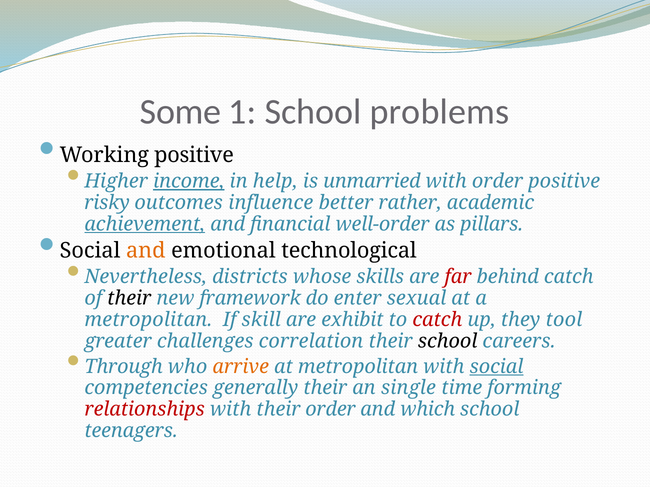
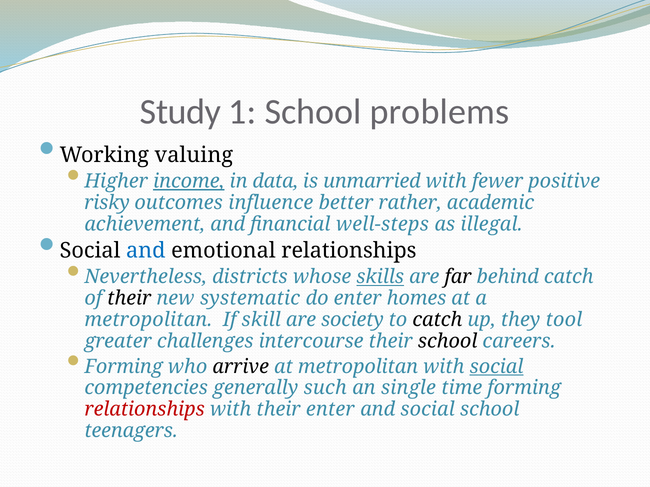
Some: Some -> Study (181, 112)
Working positive: positive -> valuing (194, 155)
help: help -> data (275, 181)
with order: order -> fewer (498, 181)
achievement underline: present -> none (145, 224)
well-order: well-order -> well-steps (382, 224)
pillars: pillars -> illegal (491, 224)
and colour: orange -> blue (146, 251)
emotional technological: technological -> relationships (349, 251)
skills underline: none -> present (380, 277)
far colour: red -> black (458, 277)
framework: framework -> systematic (250, 299)
sexual: sexual -> homes (417, 299)
exhibit: exhibit -> society (352, 320)
catch colour: red -> black (437, 320)
correlation: correlation -> intercourse (311, 342)
Through: Through -> Forming (124, 367)
arrive colour: orange -> black (241, 367)
generally their: their -> such (325, 388)
their order: order -> enter (330, 410)
and which: which -> social (428, 410)
